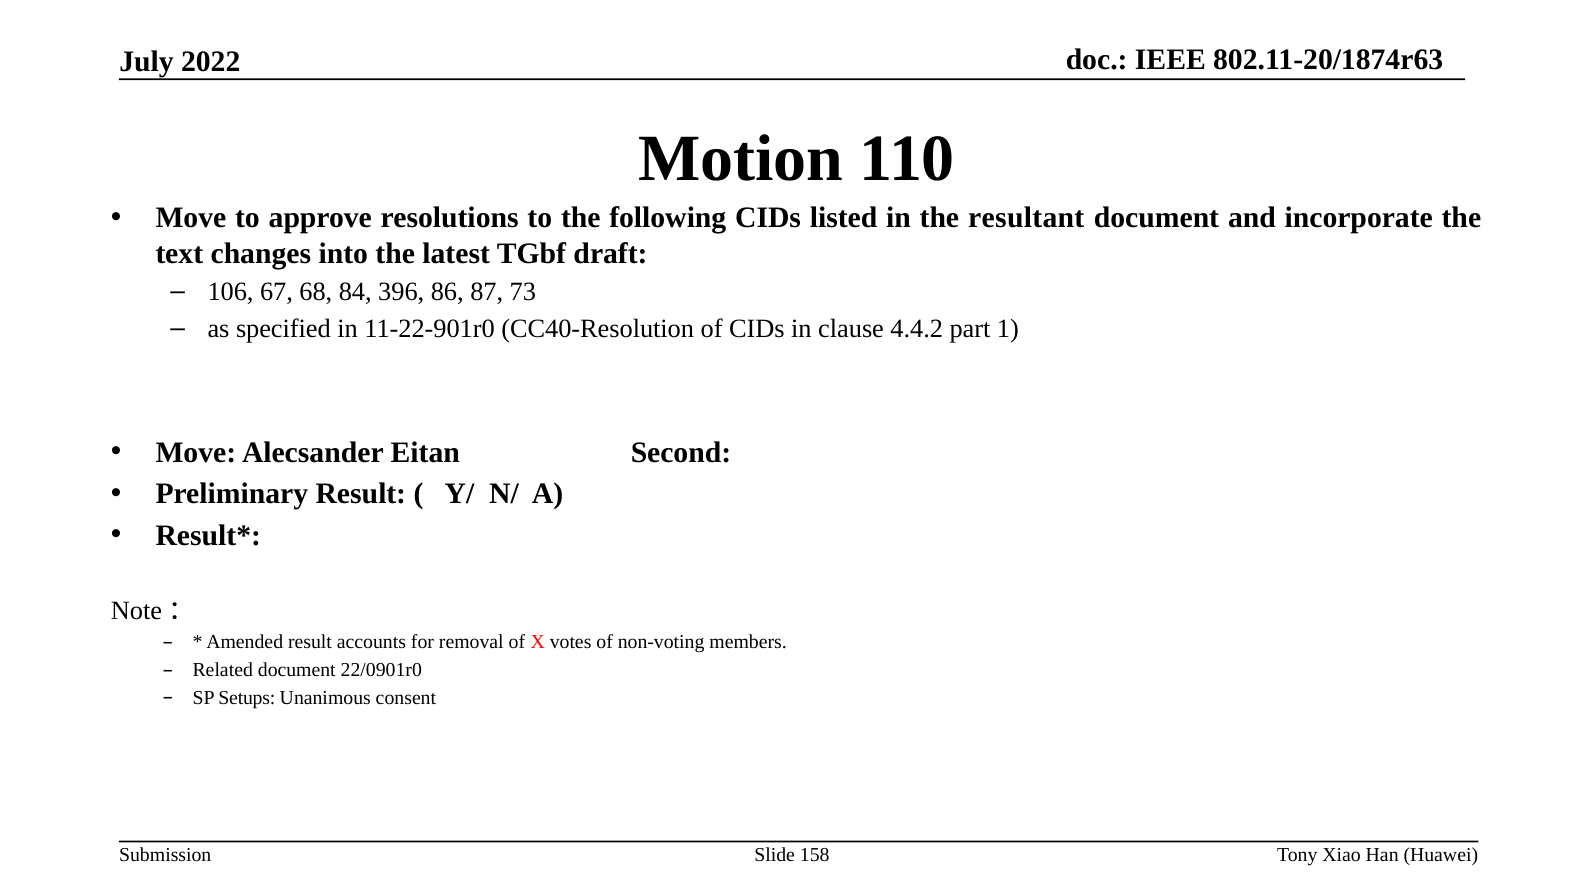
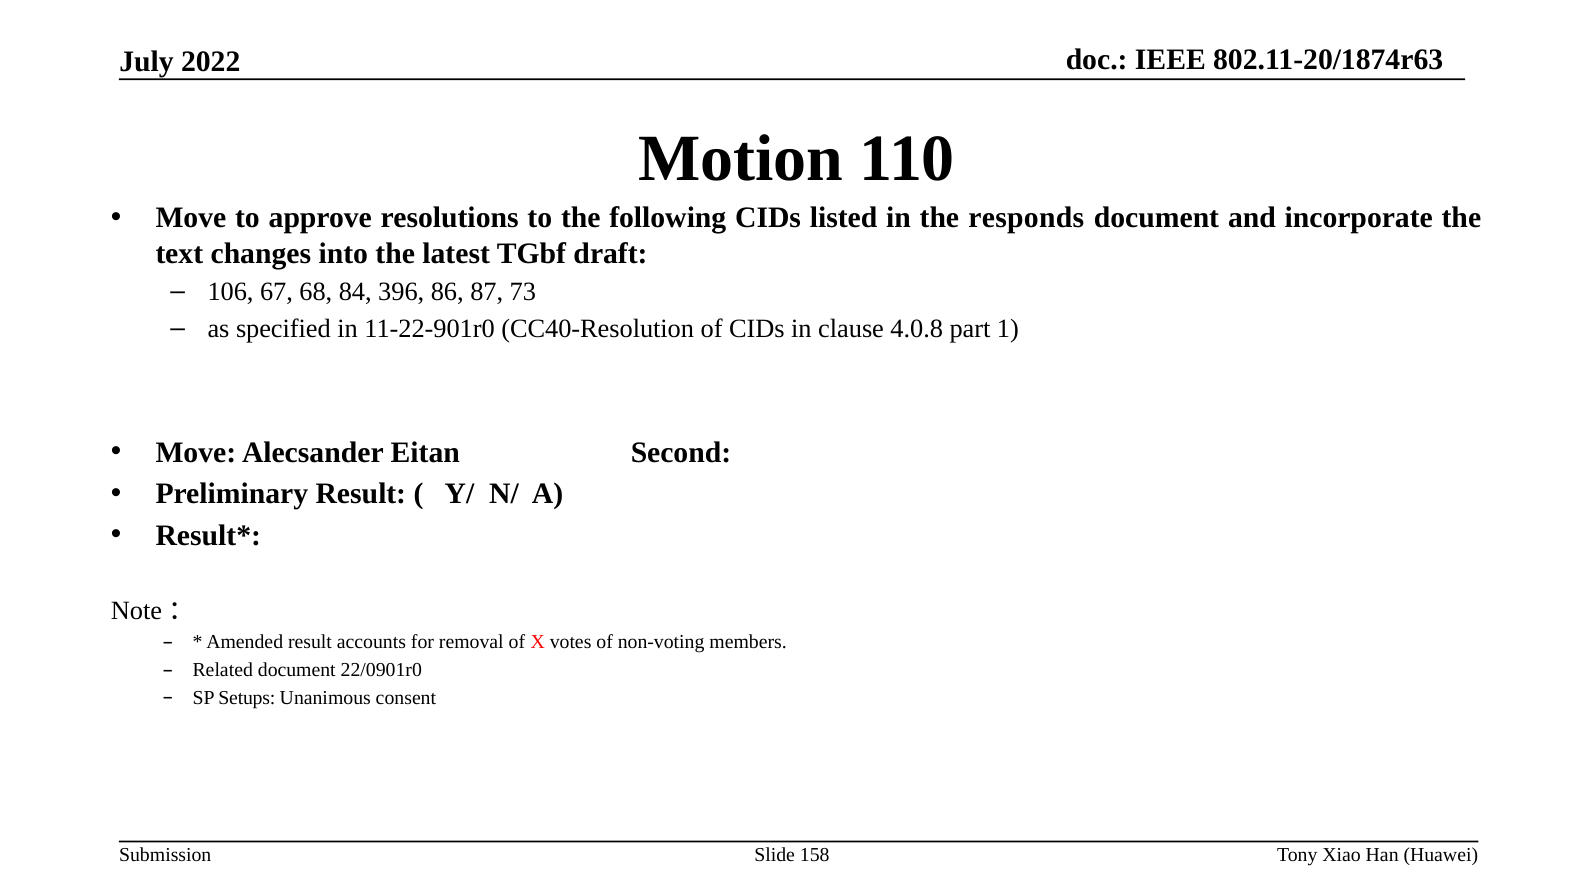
resultant: resultant -> responds (1026, 218)
4.4.2: 4.4.2 -> 4.0.8 (917, 329)
